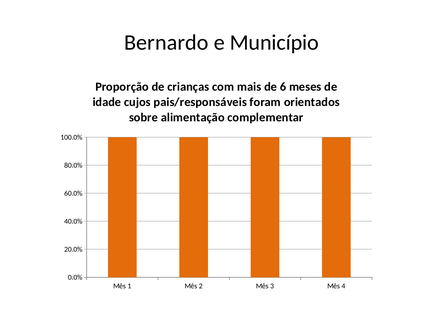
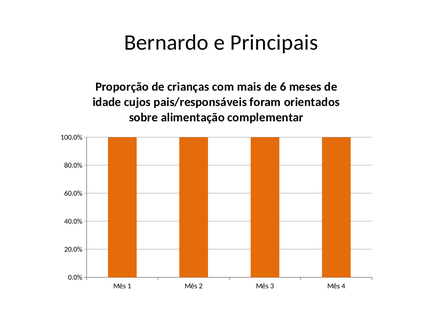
Município: Município -> Principais (274, 43)
